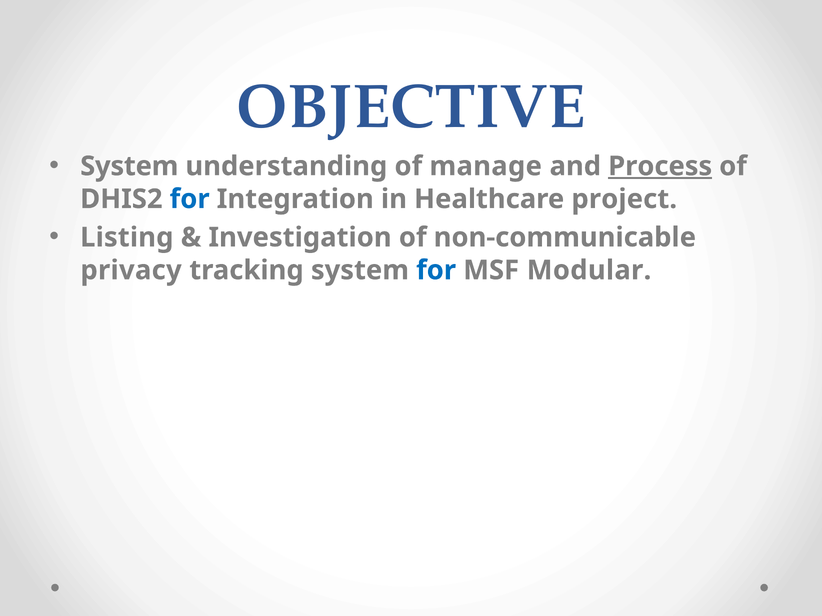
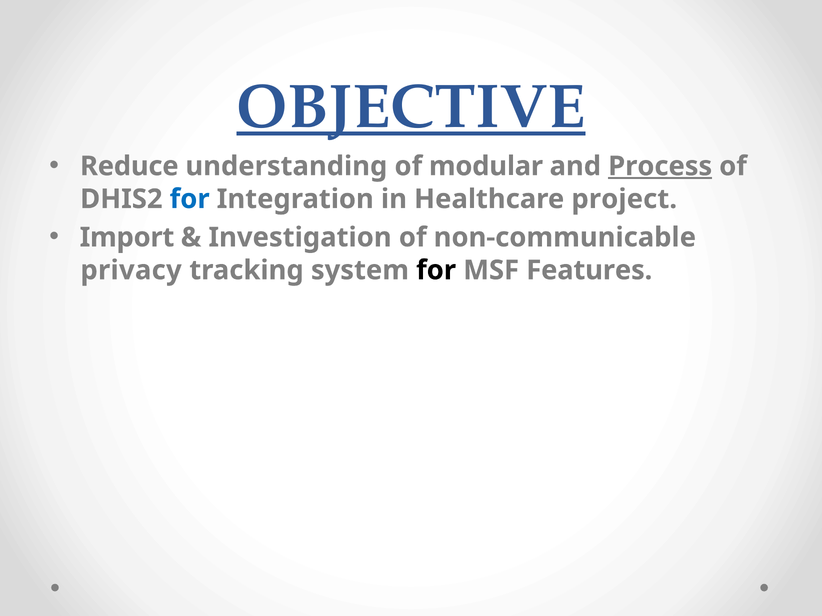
OBJECTIVE underline: none -> present (411, 107)
System: System -> Reduce (129, 166)
manage: manage -> modular (486, 166)
Listing: Listing -> Import (127, 238)
for colour: blue -> black (436, 270)
Modular: Modular -> Features (589, 270)
